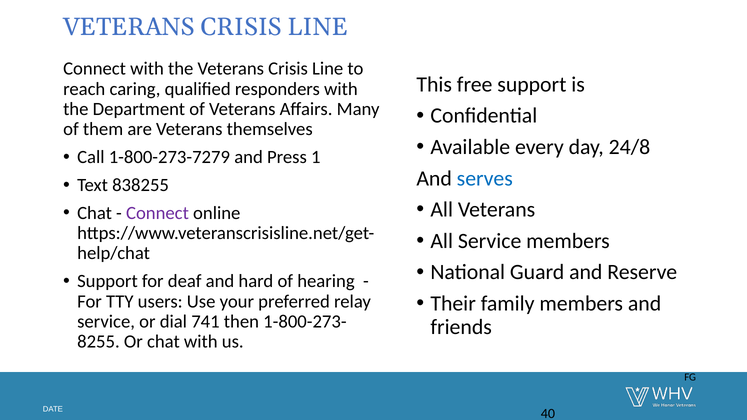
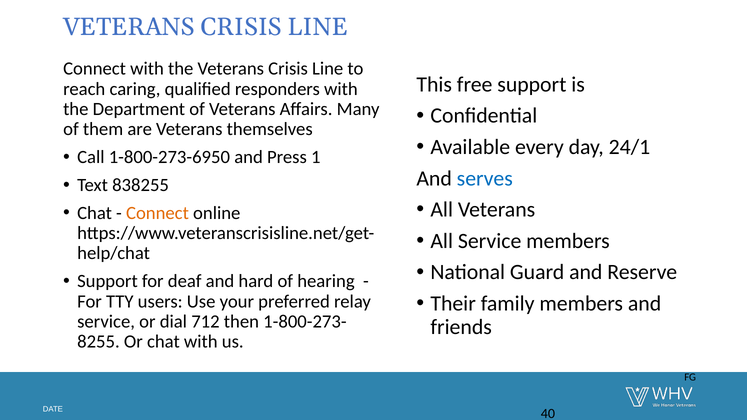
24/8: 24/8 -> 24/1 (629, 147)
1-800-273-7279: 1-800-273-7279 -> 1-800-273-6950 (169, 157)
Connect colour: purple -> orange (157, 213)
741: 741 -> 712 (205, 322)
